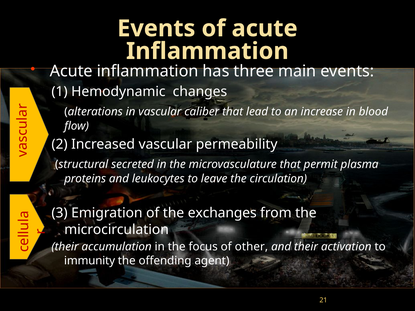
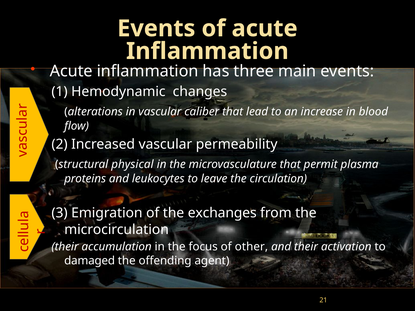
secreted: secreted -> physical (132, 164)
immunity: immunity -> damaged (90, 261)
